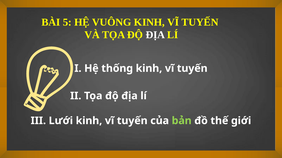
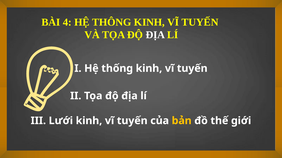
5: 5 -> 4 (67, 22)
VUÔNG: VUÔNG -> THÔNG (112, 22)
bản colour: light green -> yellow (182, 121)
